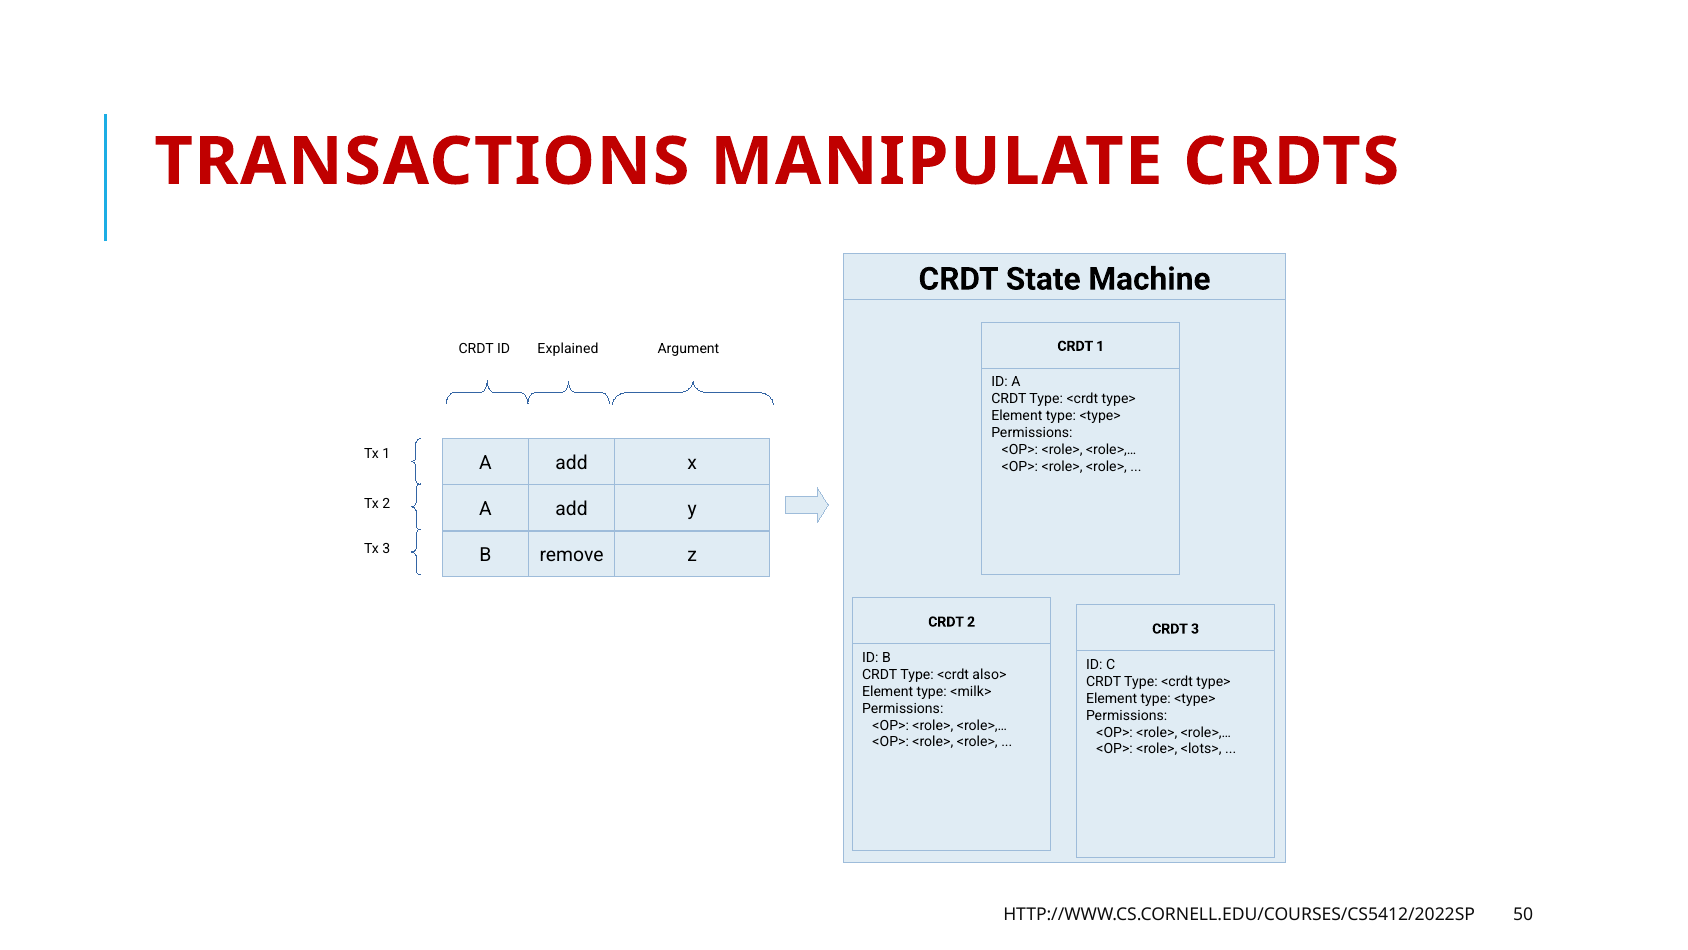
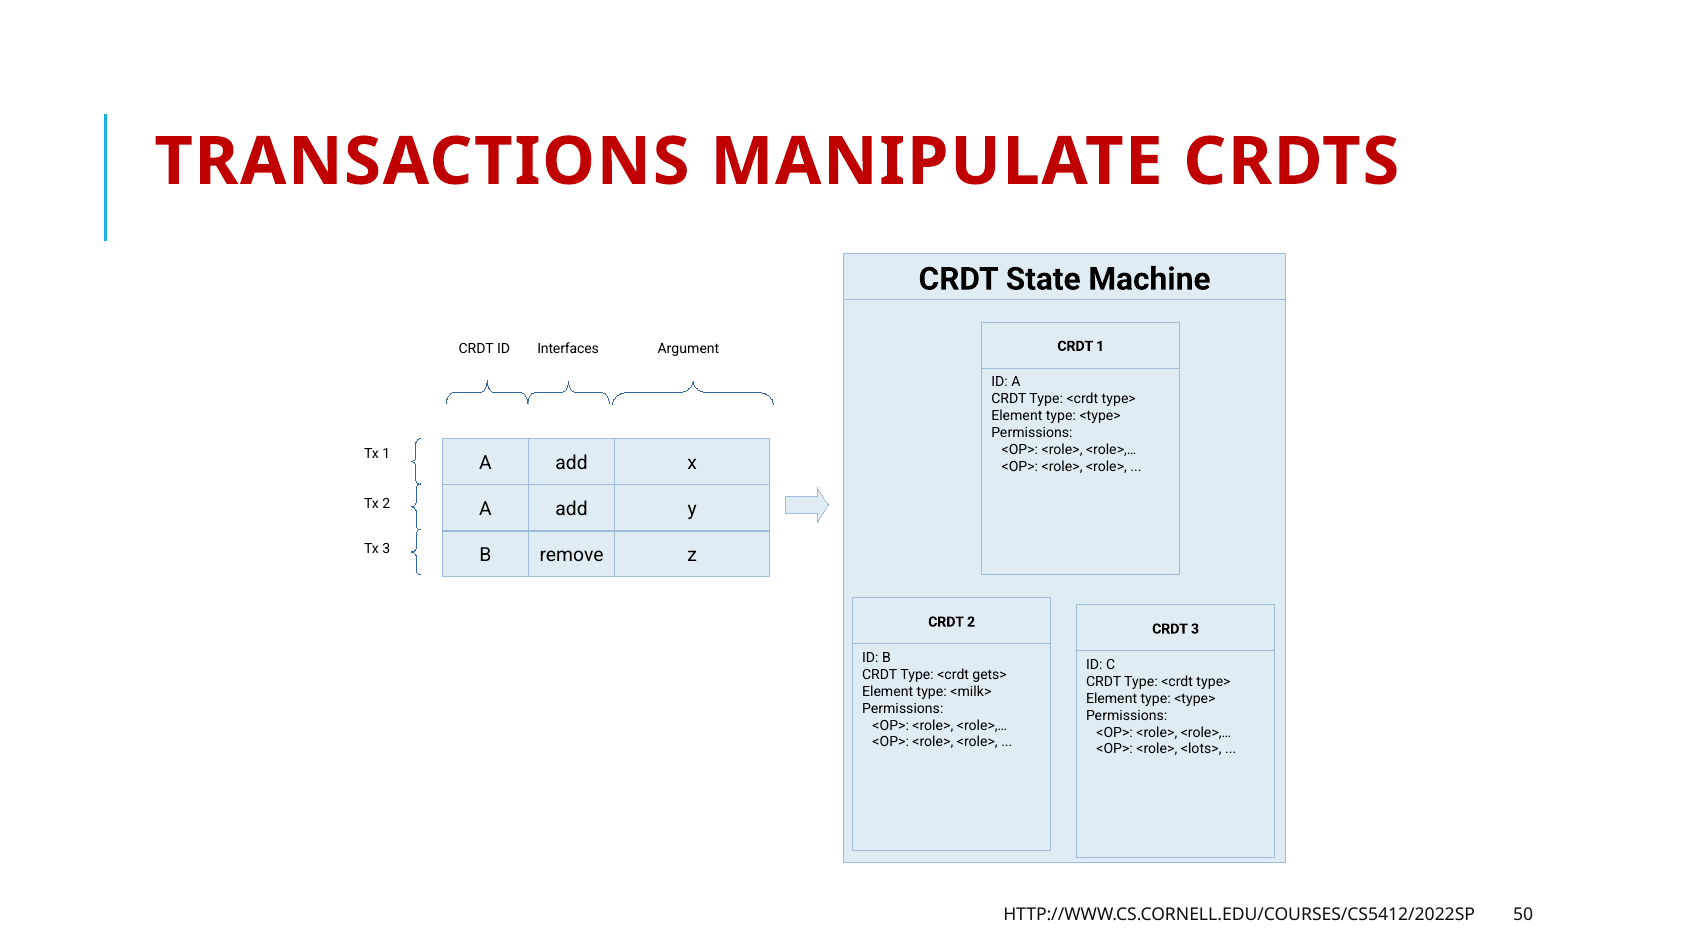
Explained: Explained -> Interfaces (568, 349)
also>: also> -> gets> (990, 675)
